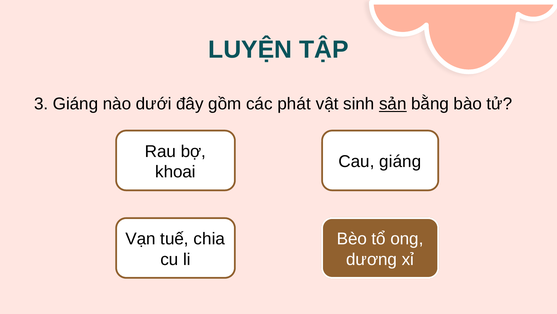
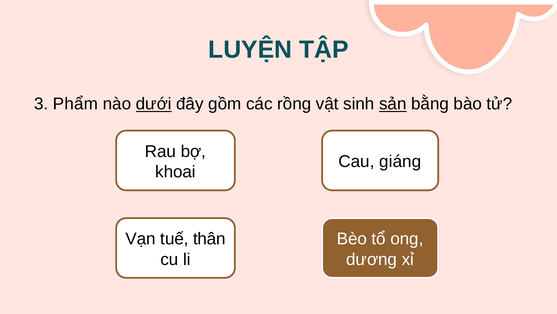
3 Giáng: Giáng -> Phẩm (75, 104)
dưới underline: none -> present (154, 104)
phát: phát -> rồng (294, 104)
chia: chia -> thân (209, 238)
